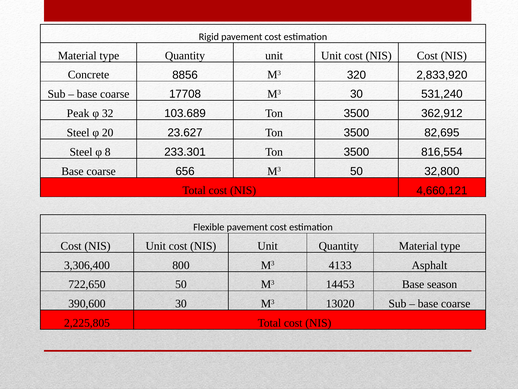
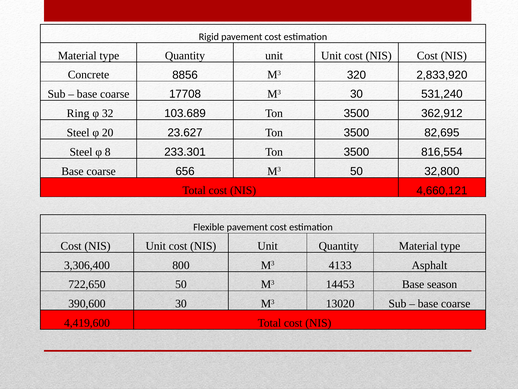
Peak: Peak -> Ring (78, 113)
2,225,805: 2,225,805 -> 4,419,600 (87, 323)
